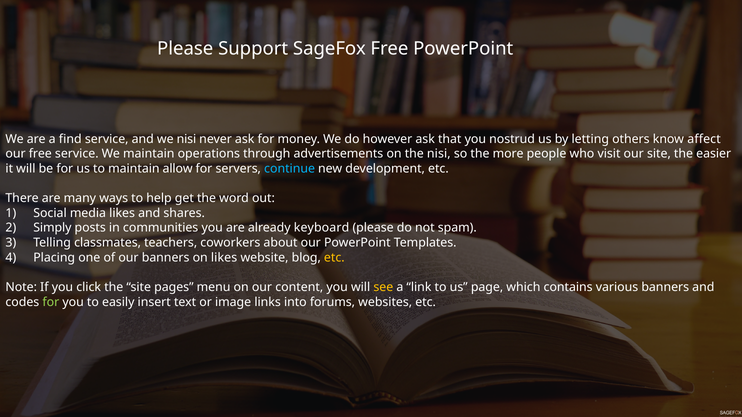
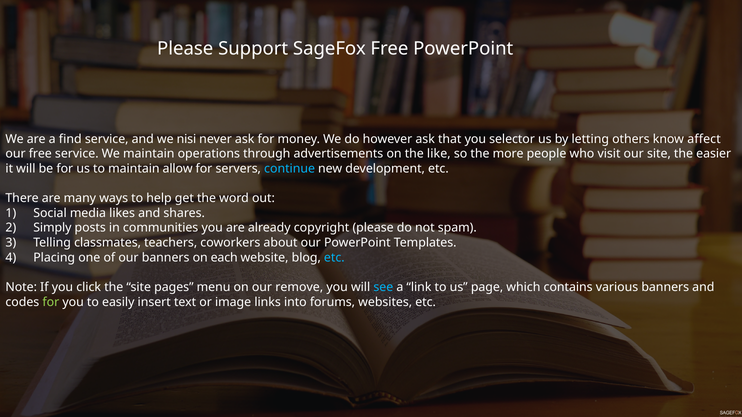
nostrud: nostrud -> selector (512, 139)
the nisi: nisi -> like (439, 154)
keyboard: keyboard -> copyright (322, 228)
on likes: likes -> each (224, 258)
etc colour: yellow -> light blue (334, 258)
content: content -> remove (299, 287)
see colour: yellow -> light blue (383, 287)
